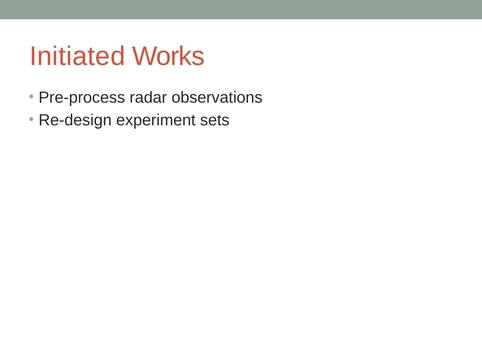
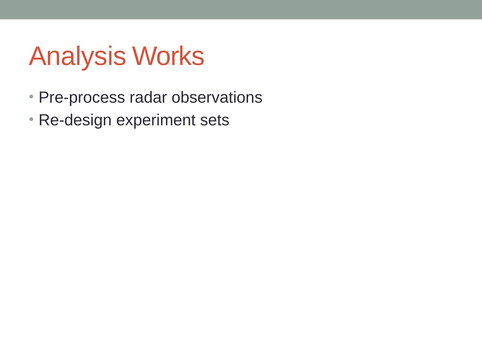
Initiated: Initiated -> Analysis (78, 56)
